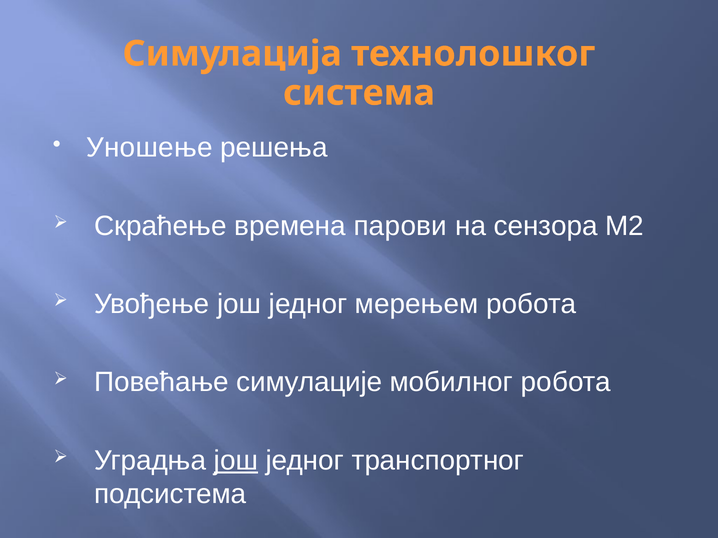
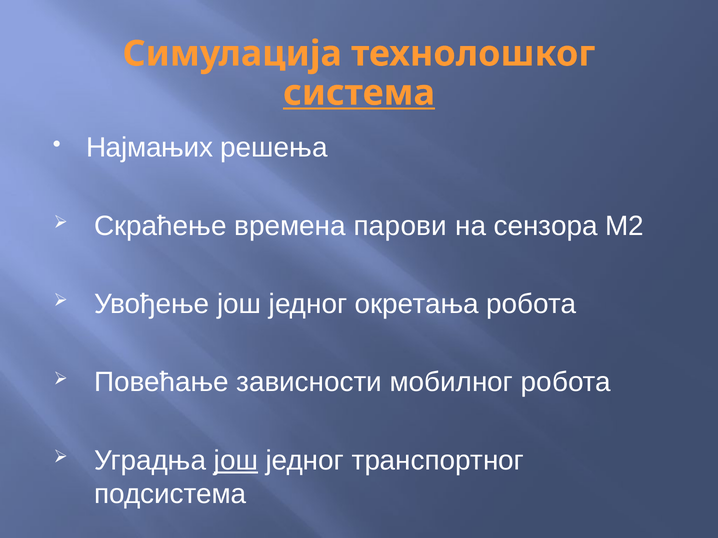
система underline: none -> present (359, 93)
Уношење: Уношење -> Најмањих (150, 148)
мерењем: мерењем -> окретања (417, 304)
симулације: симулације -> зависности (309, 383)
